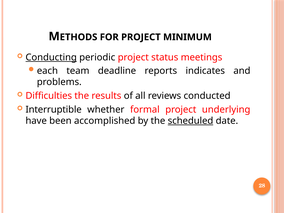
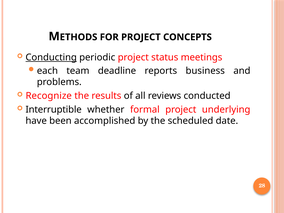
MINIMUM: MINIMUM -> CONCEPTS (187, 37)
indicates: indicates -> business (205, 71)
Difficulties: Difficulties -> Recognize (49, 96)
scheduled underline: present -> none (190, 121)
